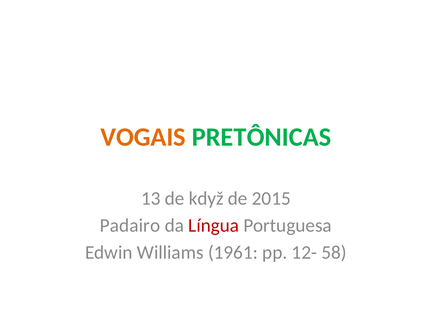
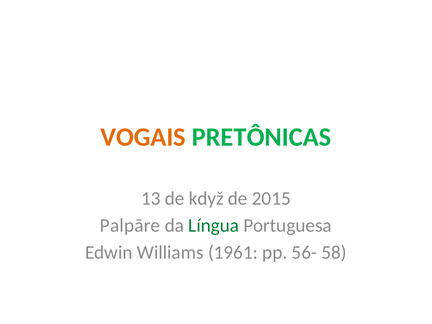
Padairo: Padairo -> Palpāre (130, 226)
Língua colour: red -> green (214, 226)
12-: 12- -> 56- (304, 252)
